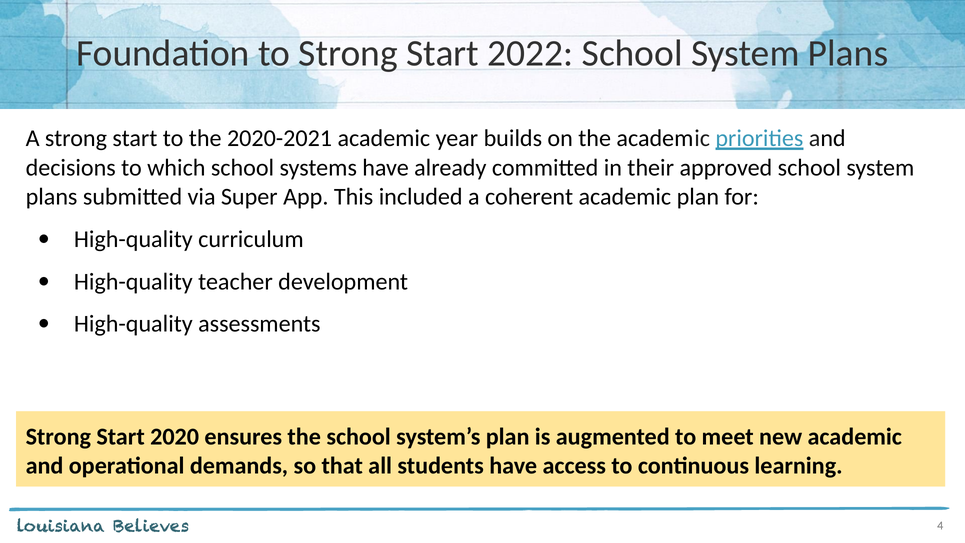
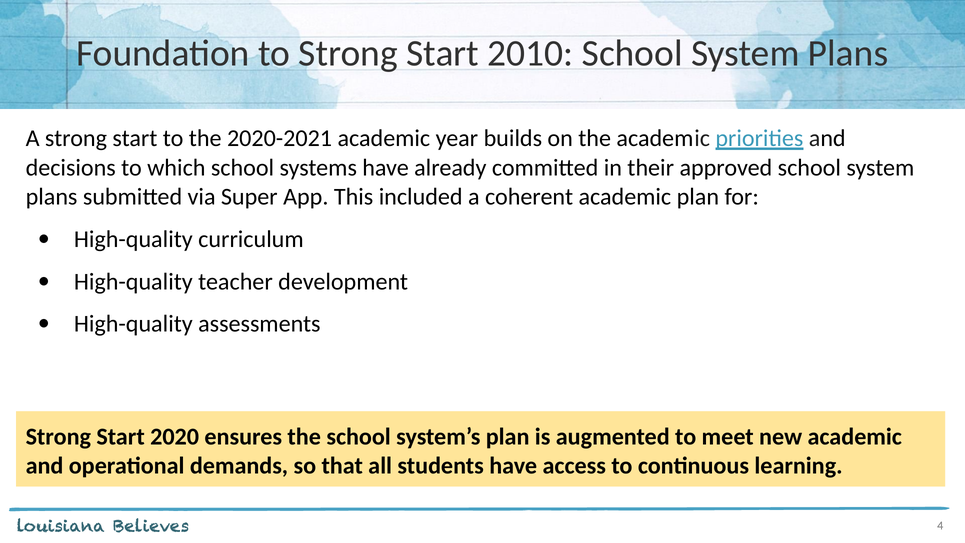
2022: 2022 -> 2010 (530, 54)
